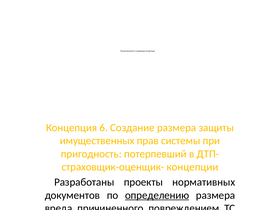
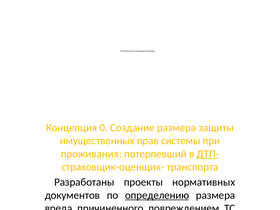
6: 6 -> 0 (104, 128)
пригодность: пригодность -> проживания (91, 154)
ДТП- underline: none -> present (208, 154)
страховщик-оценщик- концепции: концепции -> транспорта (193, 167)
